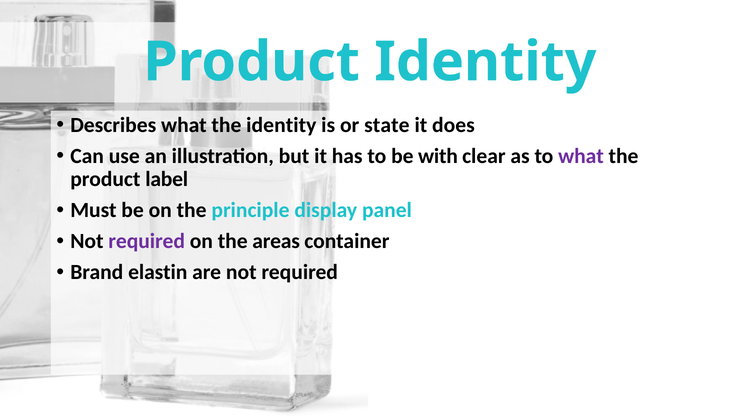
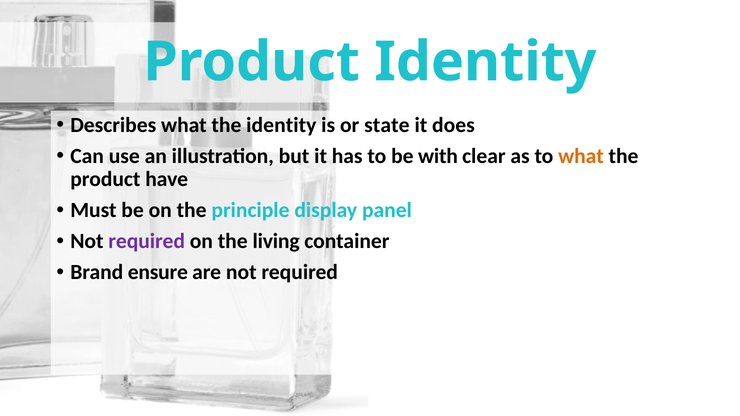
what colour: purple -> orange (581, 156)
label: label -> have (167, 179)
areas: areas -> living (276, 242)
elastin: elastin -> ensure (158, 273)
